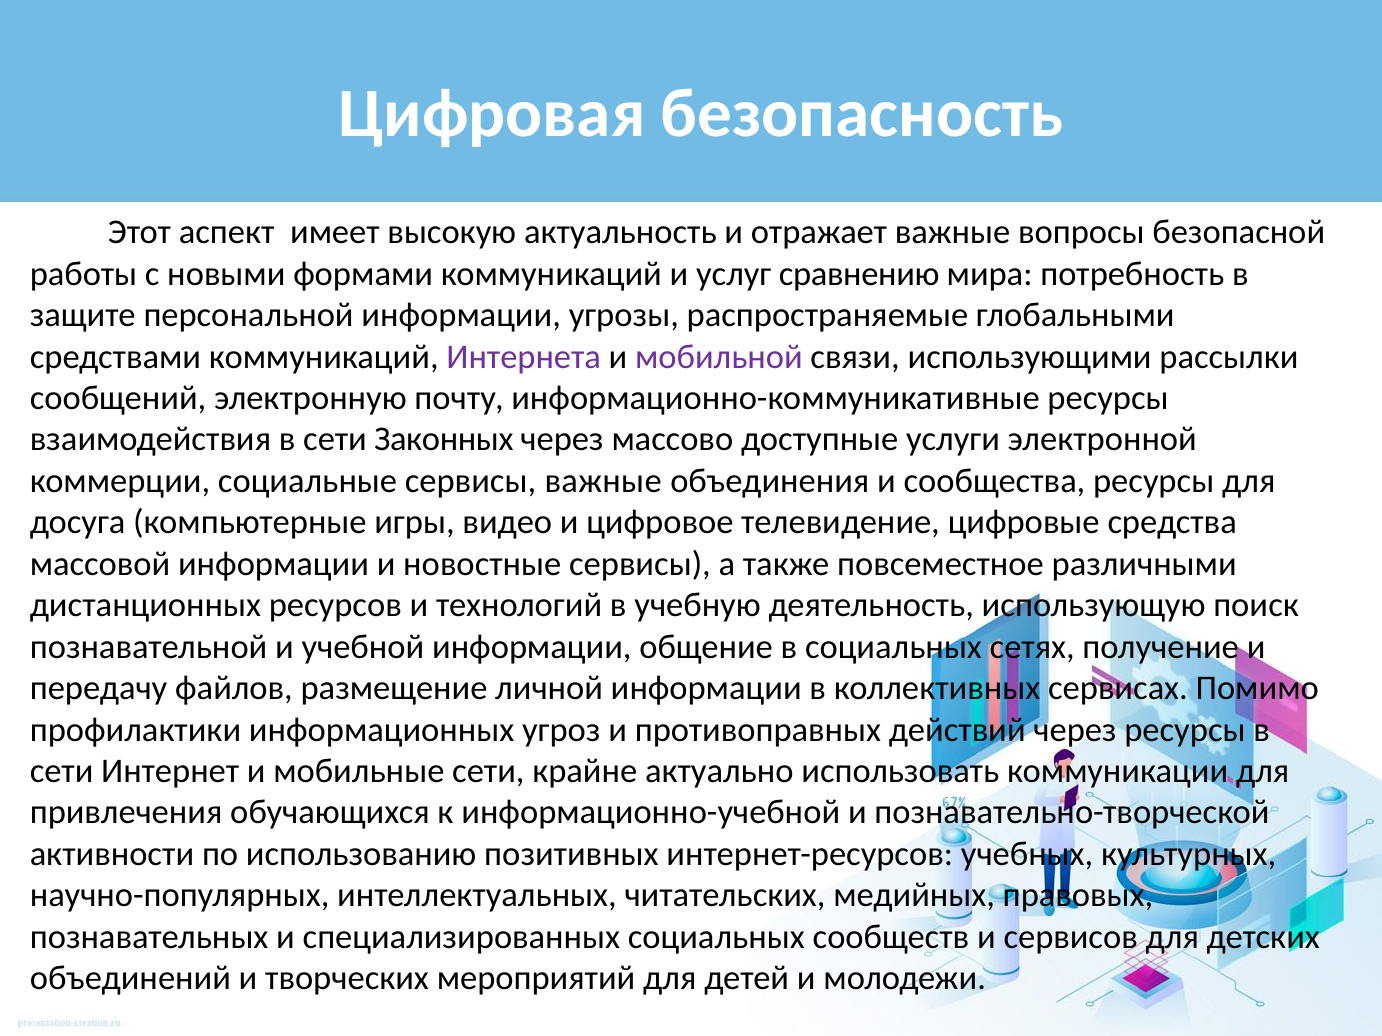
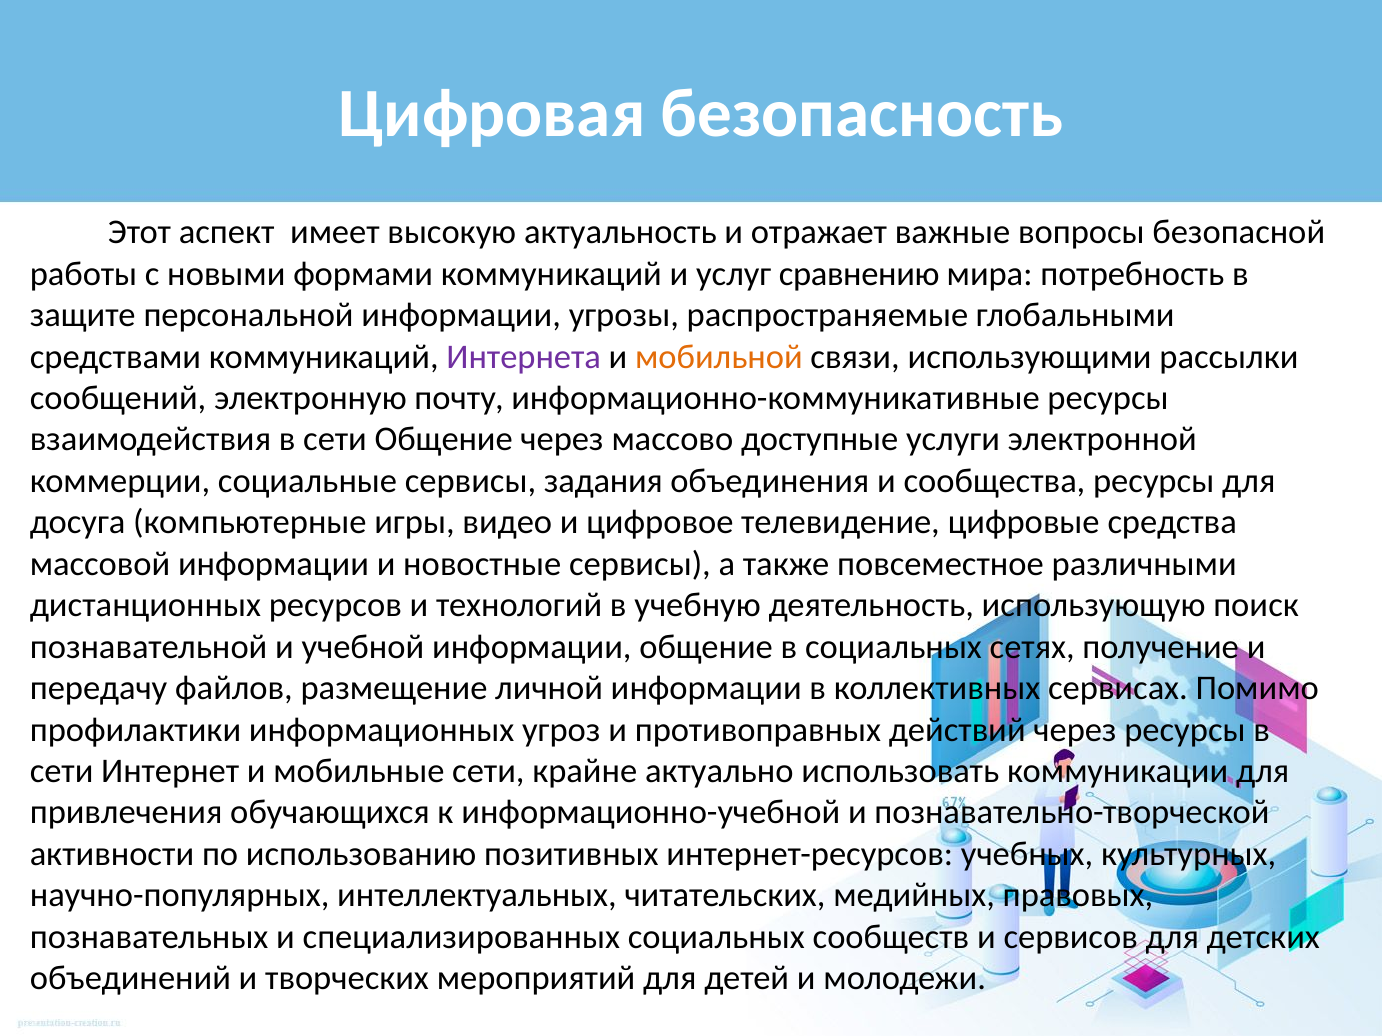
мобильной colour: purple -> orange (719, 357)
сети Законных: Законных -> Общение (444, 440)
сервисы важные: важные -> задания (603, 481)
